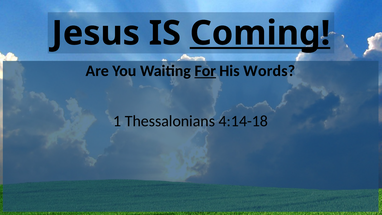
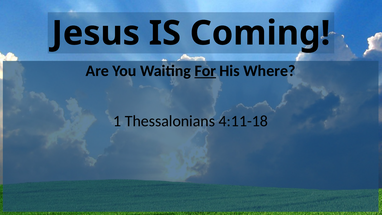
Coming underline: present -> none (260, 33)
Words: Words -> Where (269, 71)
4:14-18: 4:14-18 -> 4:11-18 (243, 121)
